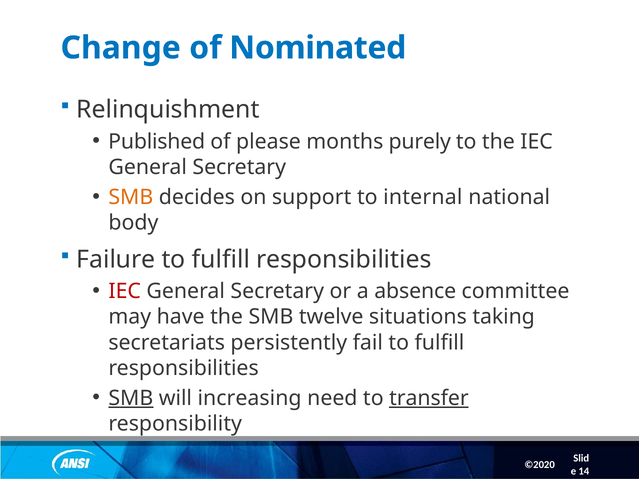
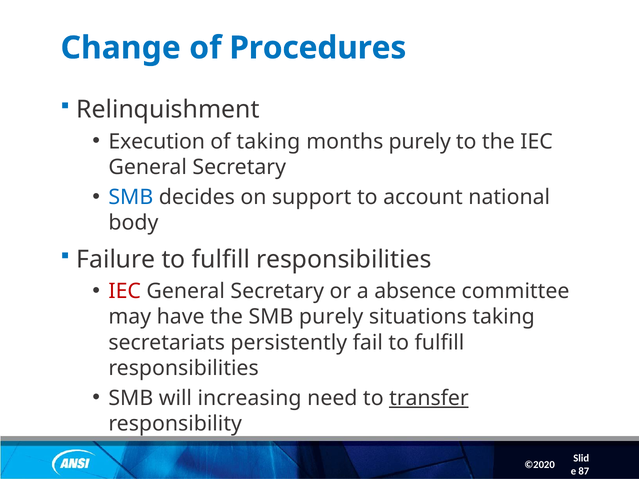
Nominated: Nominated -> Procedures (318, 48)
Published: Published -> Execution (157, 142)
of please: please -> taking (268, 142)
SMB colour: orange -> blue (131, 197)
internal: internal -> account (423, 197)
SMB twelve: twelve -> purely (331, 317)
SMB underline: present -> none (131, 398)
14: 14 -> 87 (584, 471)
